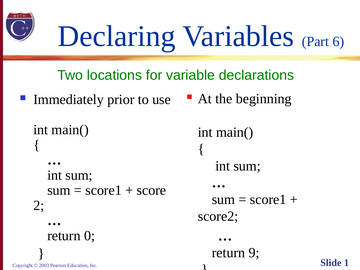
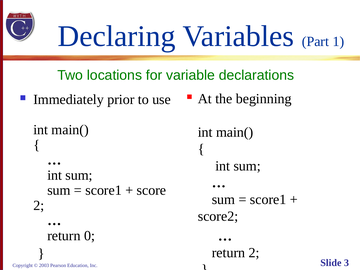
6: 6 -> 1 (338, 42)
return 9: 9 -> 2 (254, 253)
1: 1 -> 3 (347, 263)
